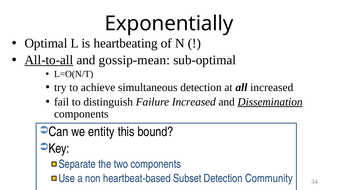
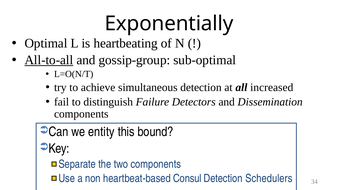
gossip-mean: gossip-mean -> gossip-group (134, 60)
Failure Increased: Increased -> Detectors (194, 102)
Dissemination underline: present -> none (270, 102)
Subset: Subset -> Consul (187, 179)
Community: Community -> Schedulers (269, 179)
